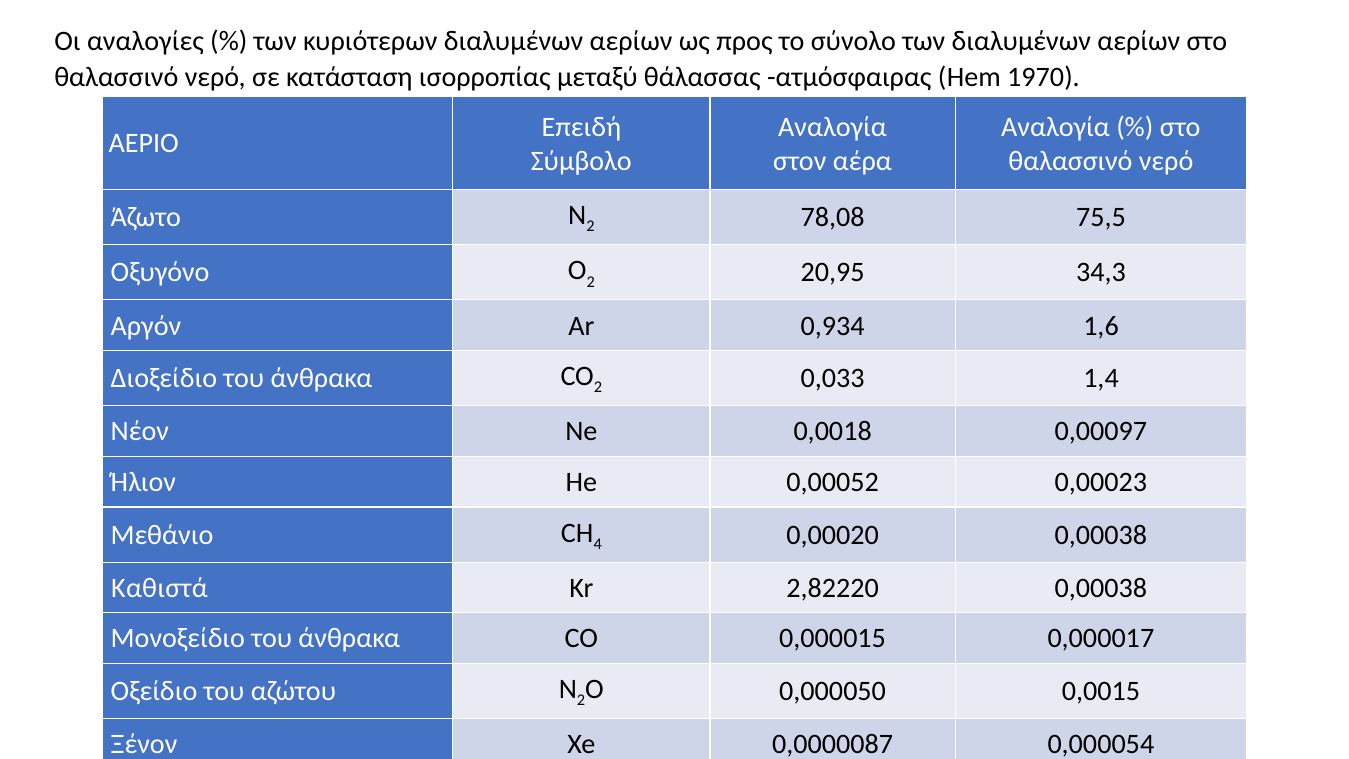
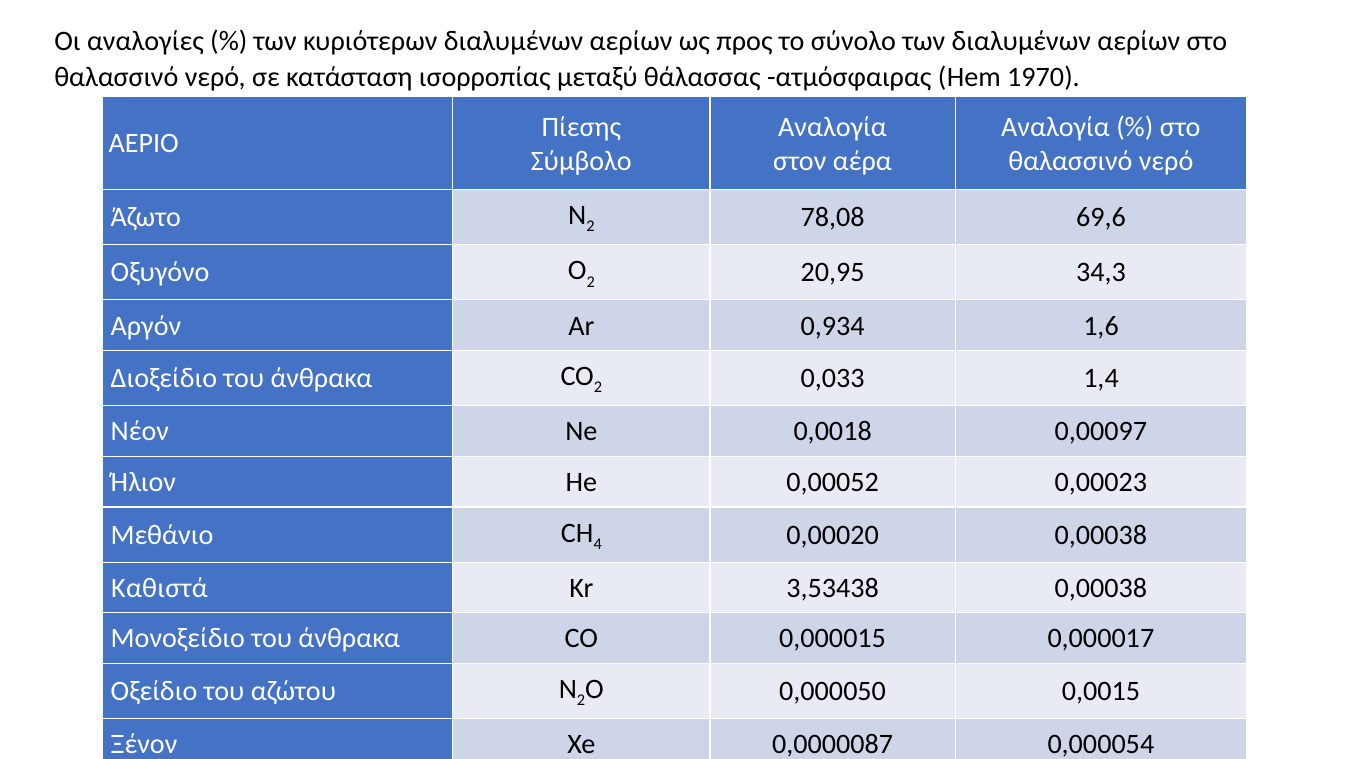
Επειδή: Επειδή -> Πίεσης (581, 127)
75,5: 75,5 -> 69,6 (1101, 217)
2,82220: 2,82220 -> 3,53438 (833, 588)
